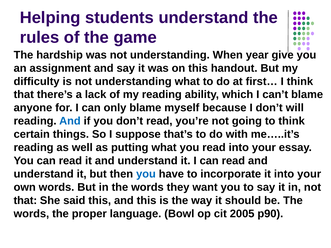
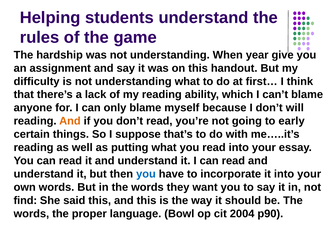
And colour: blue -> orange (70, 121)
to think: think -> early (292, 121)
that: that -> find (25, 201)
2005: 2005 -> 2004 (242, 214)
